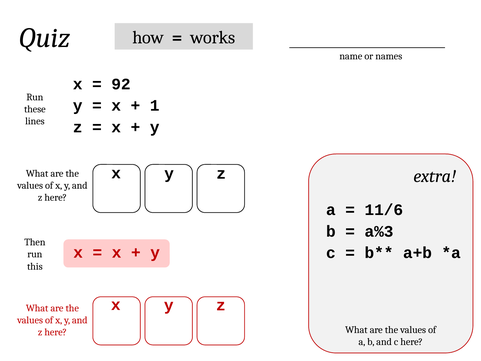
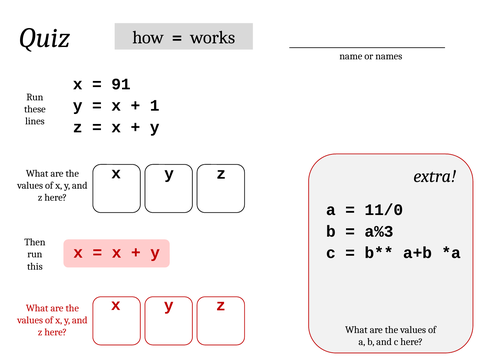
92: 92 -> 91 (121, 84)
11/6: 11/6 -> 11/0 (384, 210)
